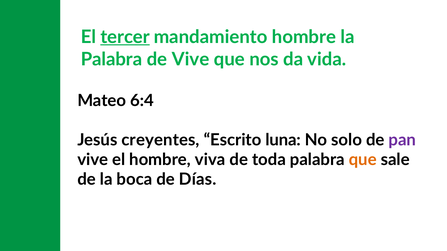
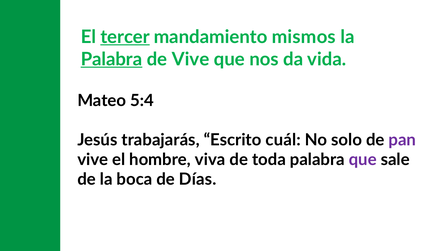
mandamiento hombre: hombre -> mismos (304, 37)
Palabra underline: none -> present (112, 59)
6:4: 6:4 -> 5:4 (142, 101)
creyentes: creyentes -> trabajarás (161, 140)
luna: luna -> cuál (283, 140)
que colour: orange -> purple (363, 160)
